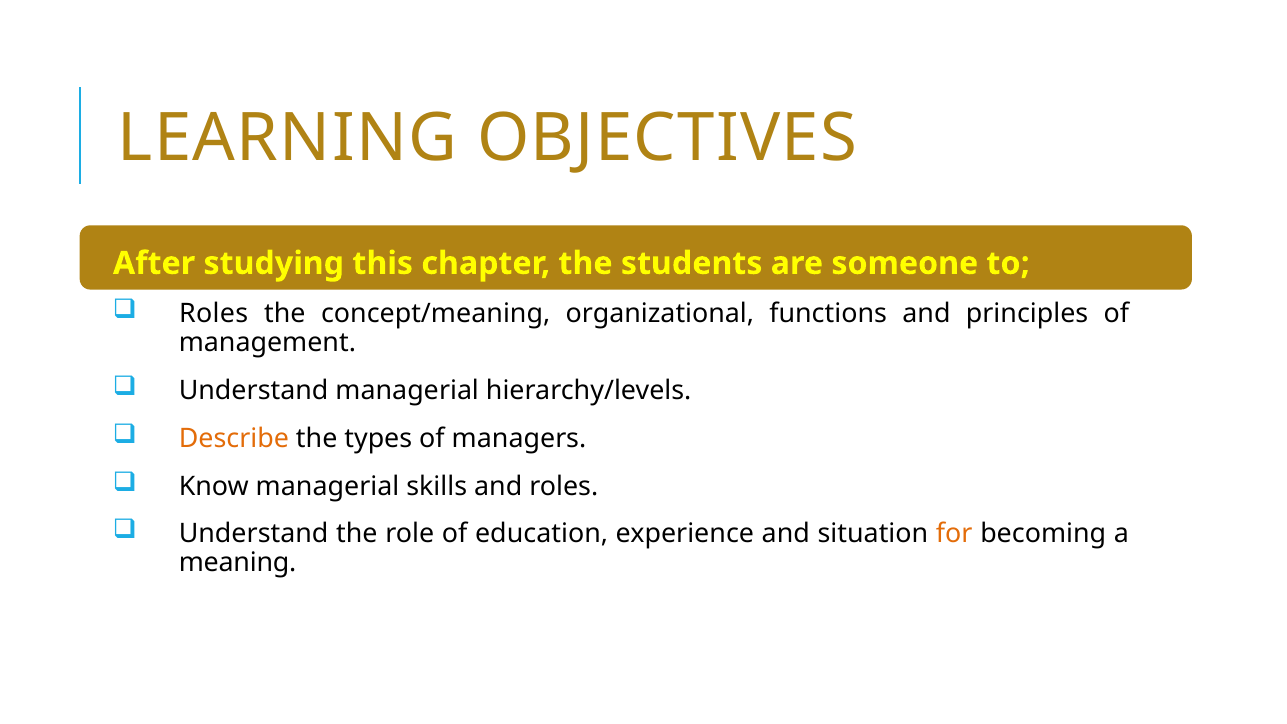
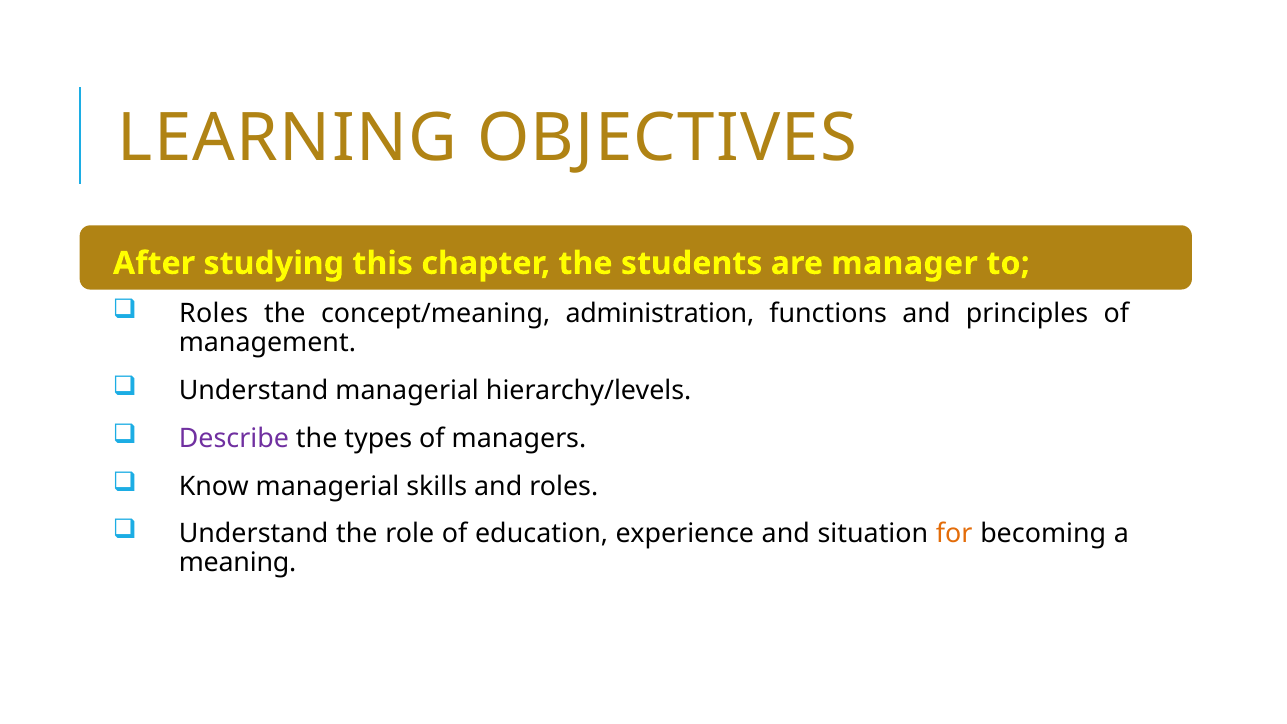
someone: someone -> manager (905, 263)
organizational: organizational -> administration (660, 314)
Describe colour: orange -> purple (234, 438)
